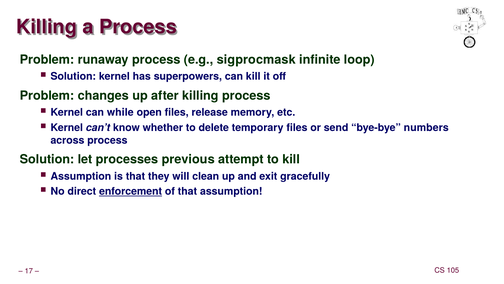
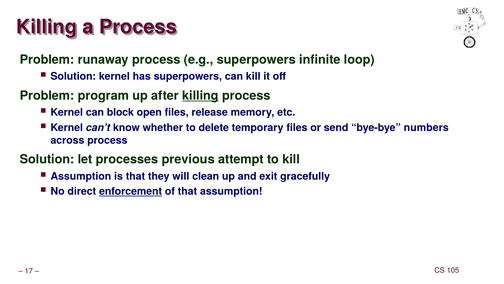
e.g sigprocmask: sigprocmask -> superpowers (256, 60)
changes: changes -> program (103, 96)
killing underline: none -> present (200, 96)
while: while -> block (120, 112)
